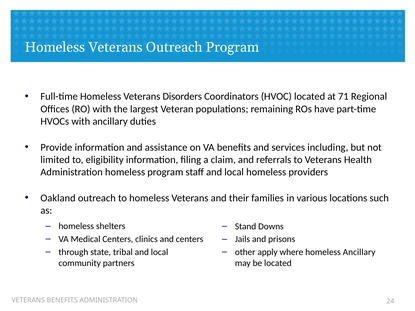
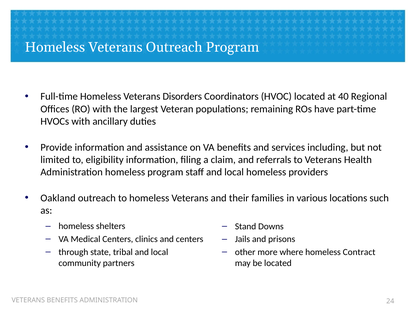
71: 71 -> 40 (343, 97)
apply: apply -> more (268, 252)
homeless Ancillary: Ancillary -> Contract (359, 252)
